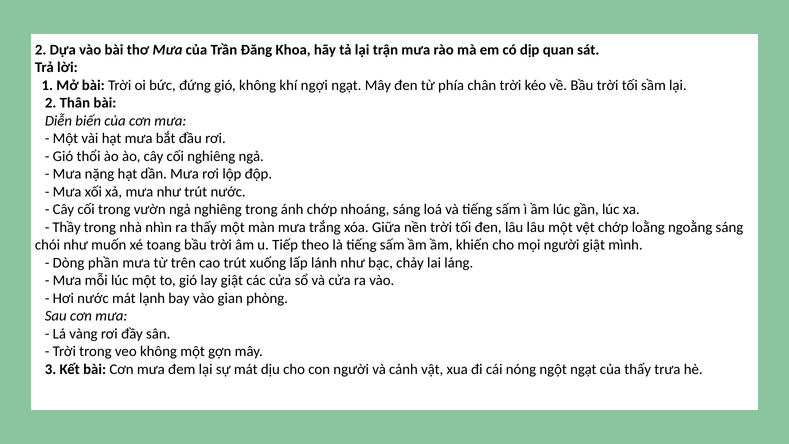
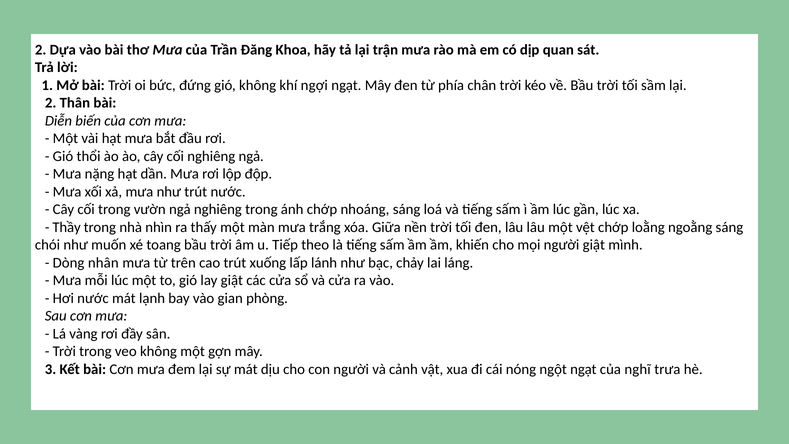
phần: phần -> nhân (103, 263)
của thấy: thấy -> nghĩ (638, 369)
